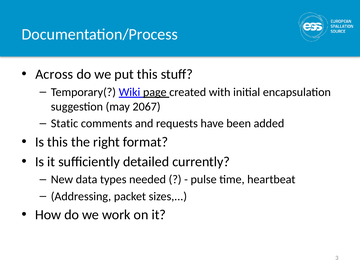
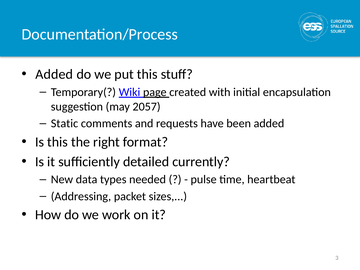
Across: Across -> Added (54, 74)
2067: 2067 -> 2057 (147, 107)
